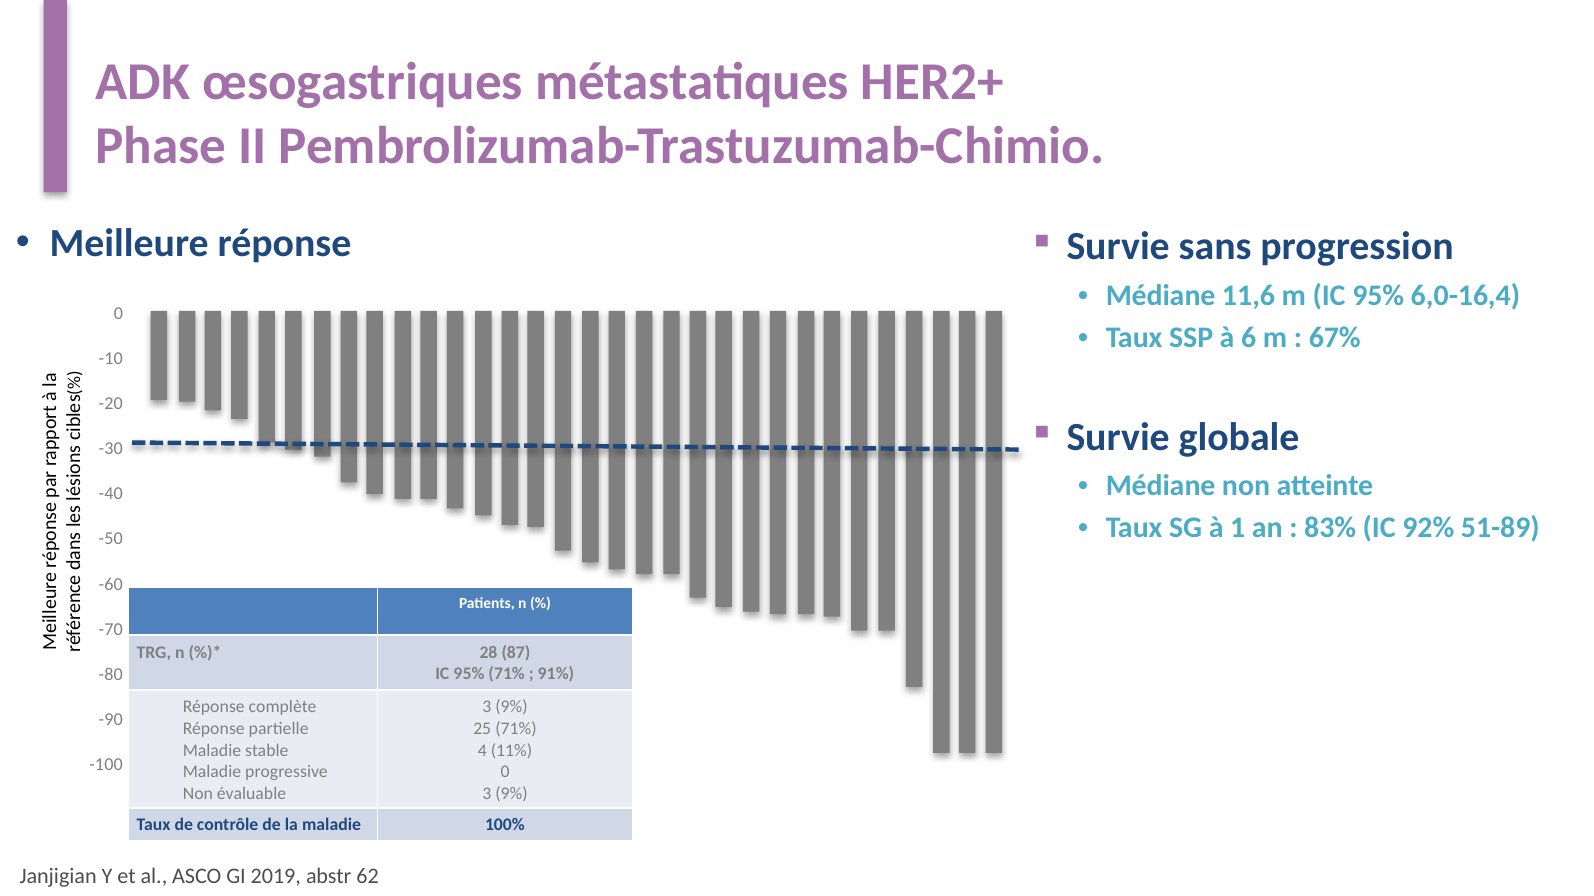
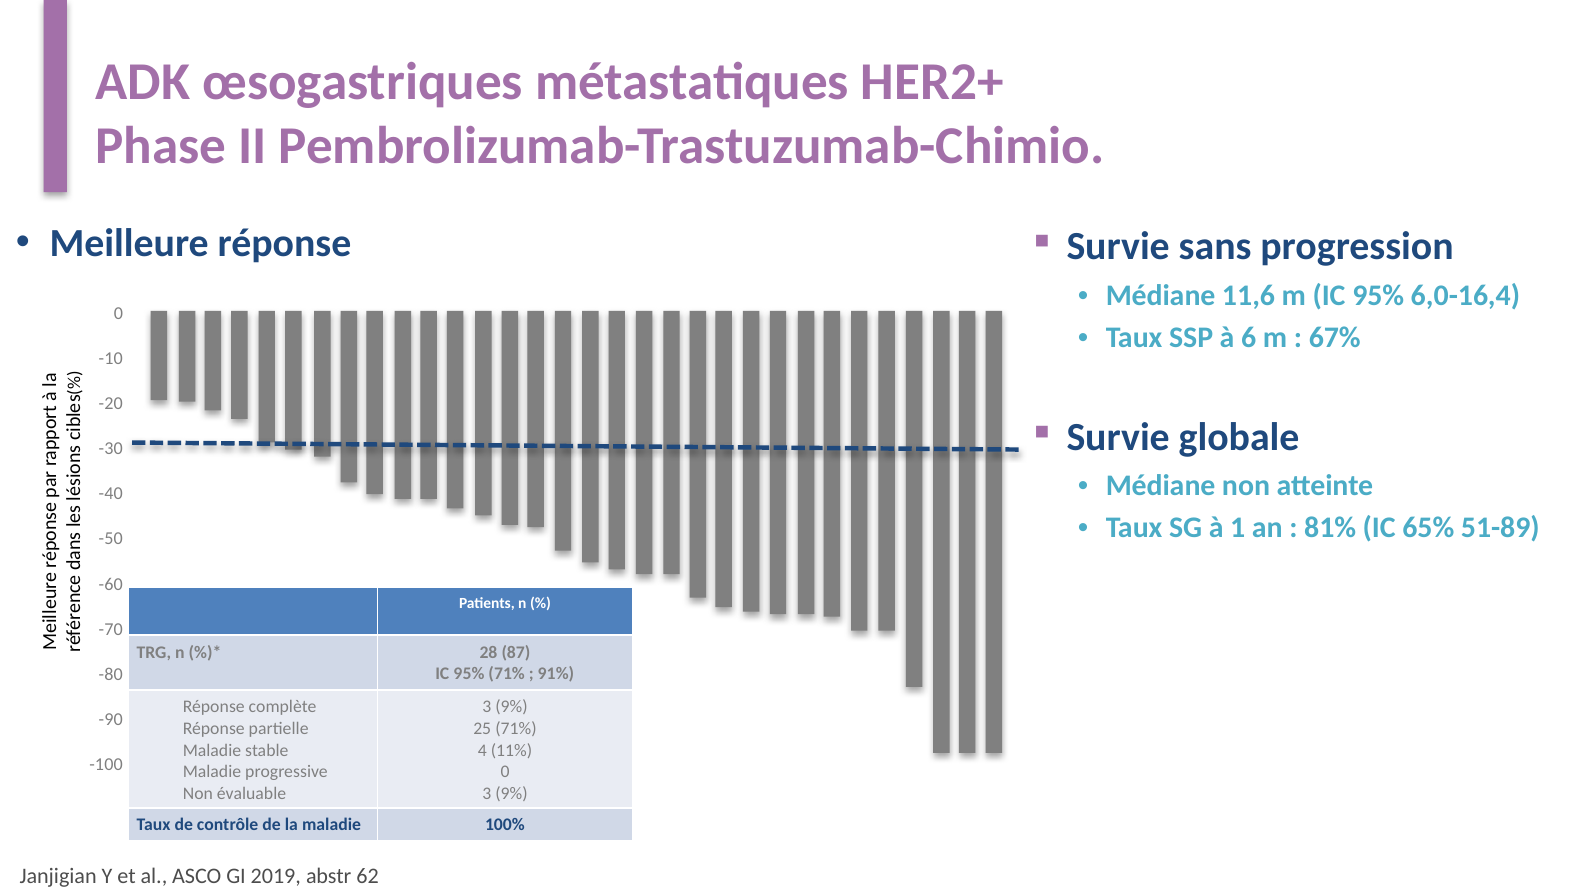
83%: 83% -> 81% (1330, 529)
92%: 92% -> 65% (1428, 529)
